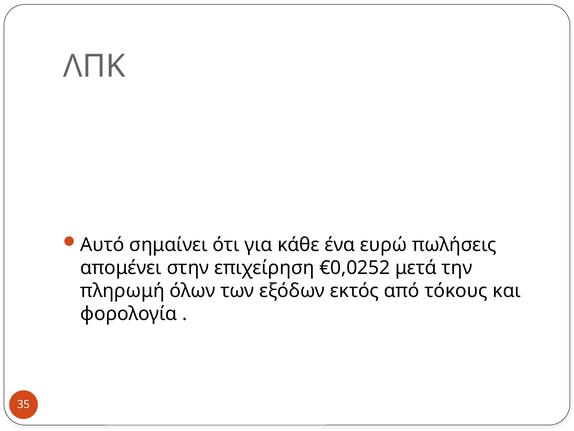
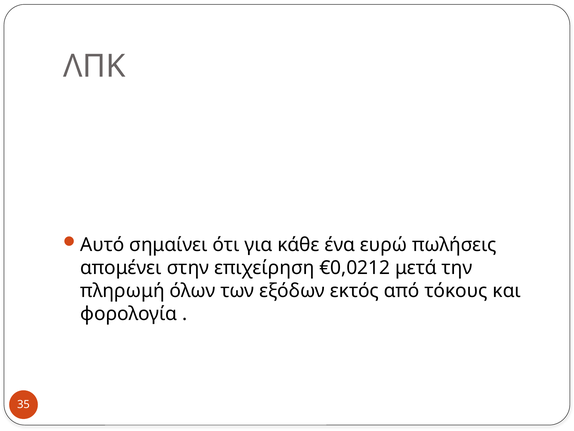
€0,0252: €0,0252 -> €0,0212 (355, 267)
